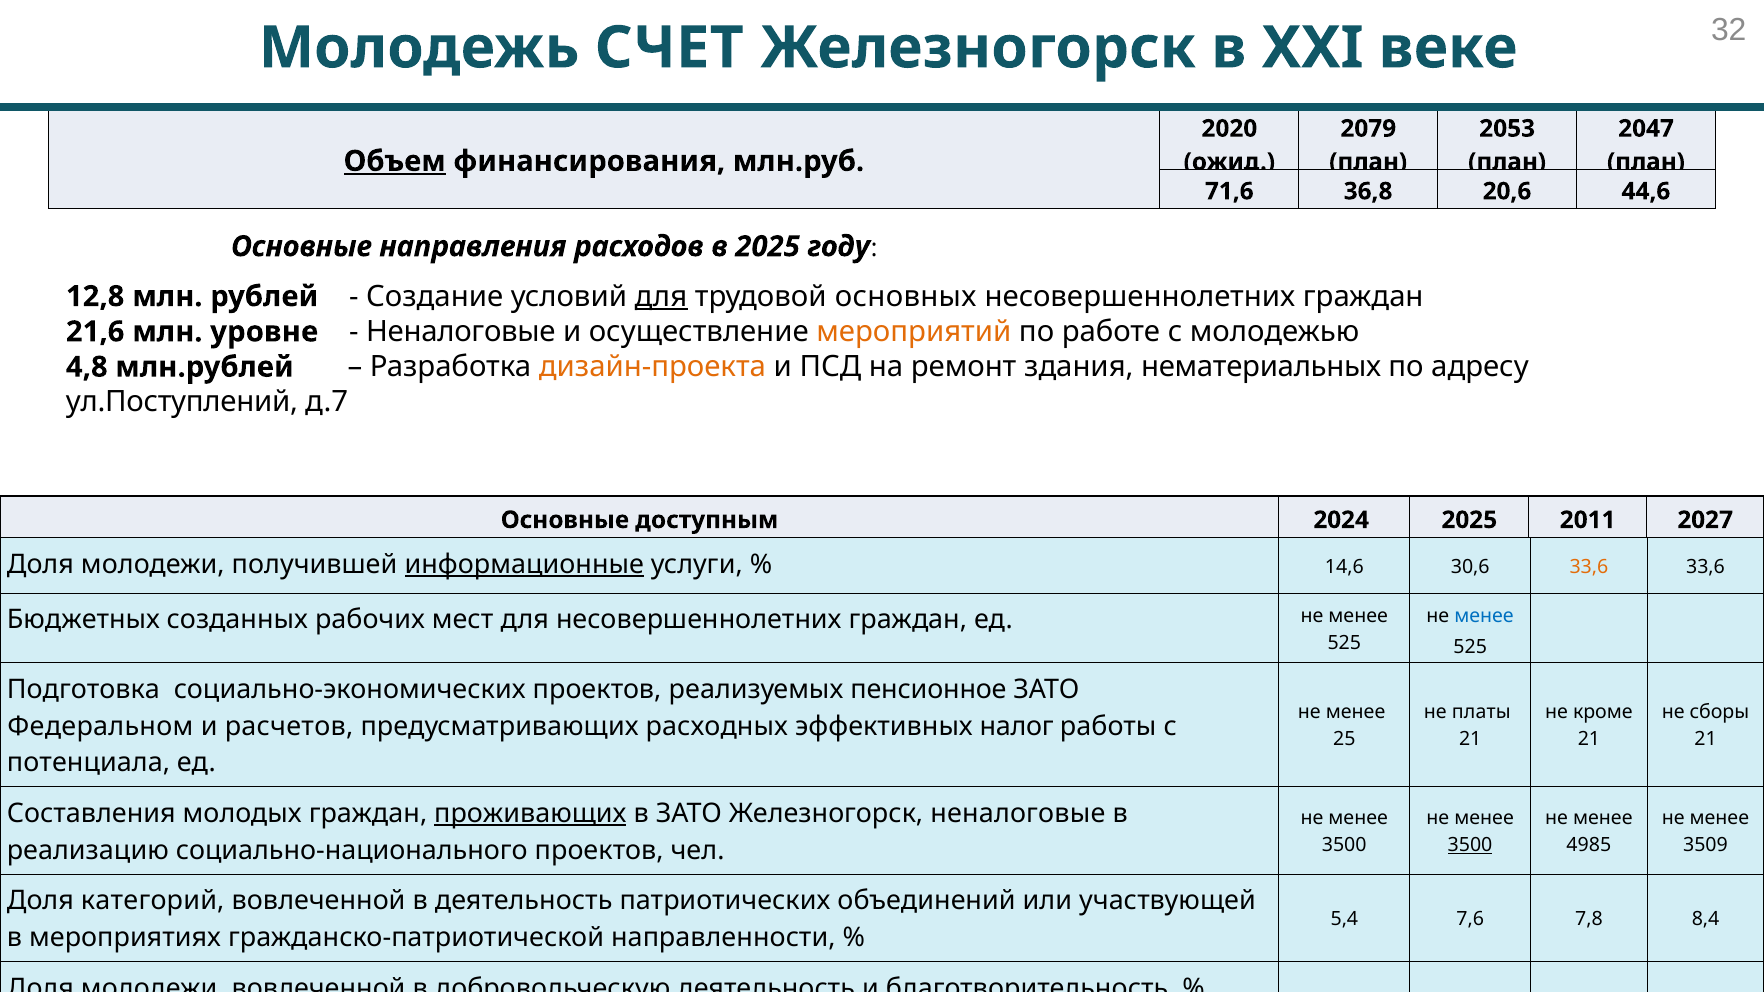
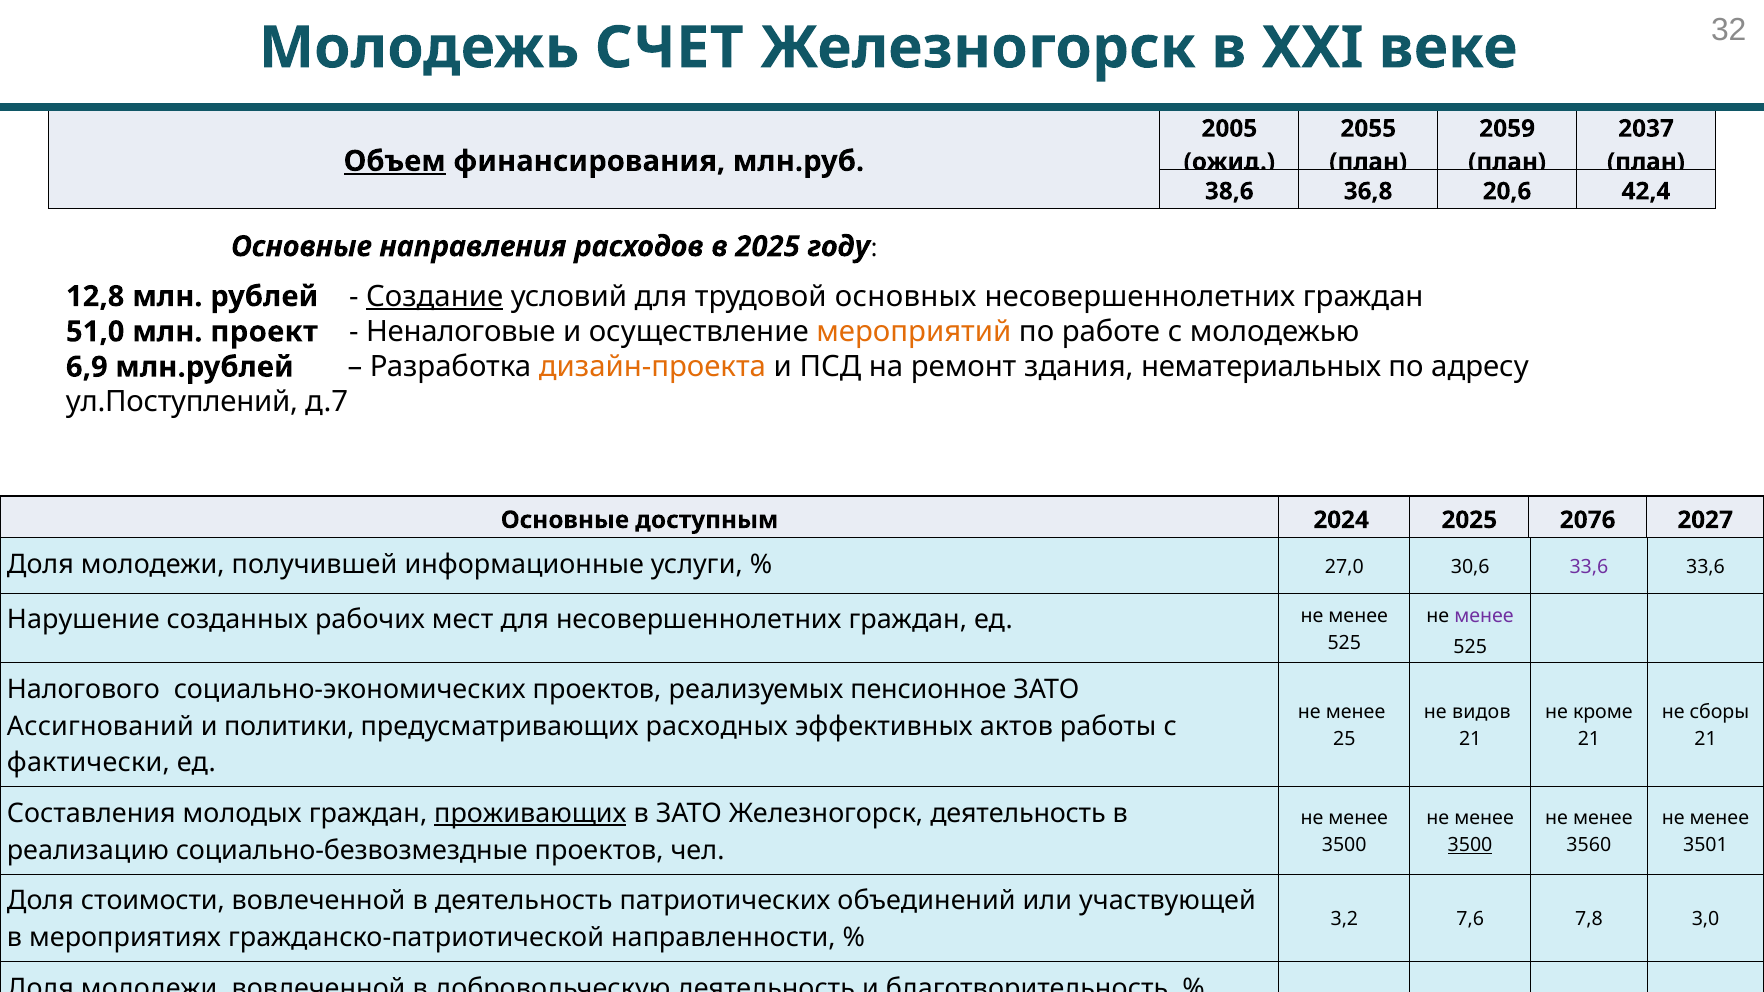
2020: 2020 -> 2005 (1229, 129)
2079: 2079 -> 2055 (1368, 129)
2053: 2053 -> 2059 (1507, 129)
2047: 2047 -> 2037 (1646, 129)
71,6: 71,6 -> 38,6 (1229, 191)
44,6: 44,6 -> 42,4 (1646, 191)
Создание underline: none -> present (435, 297)
для underline: present -> none (661, 297)
21,6: 21,6 -> 51,0 (95, 332)
уровне: уровне -> проект (264, 332)
4,8: 4,8 -> 6,9 (87, 367)
2011: 2011 -> 2076 (1588, 520)
информационные underline: present -> none (524, 565)
14,6: 14,6 -> 27,0 (1344, 567)
33,6 colour: orange -> purple (1589, 567)
менее colour: blue -> purple (1484, 616)
Бюджетных: Бюджетных -> Нарушение (83, 620)
Подготовка: Подготовка -> Налогового (83, 690)
платы: платы -> видов (1481, 713)
Федеральном: Федеральном -> Ассигнований (100, 726)
расчетов: расчетов -> политики (289, 726)
налог: налог -> актов (1016, 726)
потенциала: потенциала -> фактически (88, 763)
Железногорск неналоговые: неналоговые -> деятельность (1018, 814)
4985: 4985 -> 3560 (1589, 845)
3509: 3509 -> 3501 (1705, 845)
социально-национального: социально-национального -> социально-безвозмездные (352, 851)
категорий: категорий -> стоимости (153, 901)
5,4: 5,4 -> 3,2 (1344, 919)
8,4: 8,4 -> 3,0 (1706, 919)
